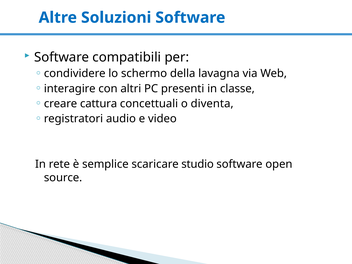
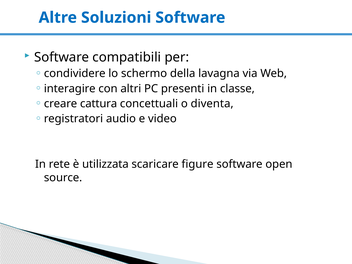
semplice: semplice -> utilizzata (105, 164)
studio: studio -> figure (197, 164)
